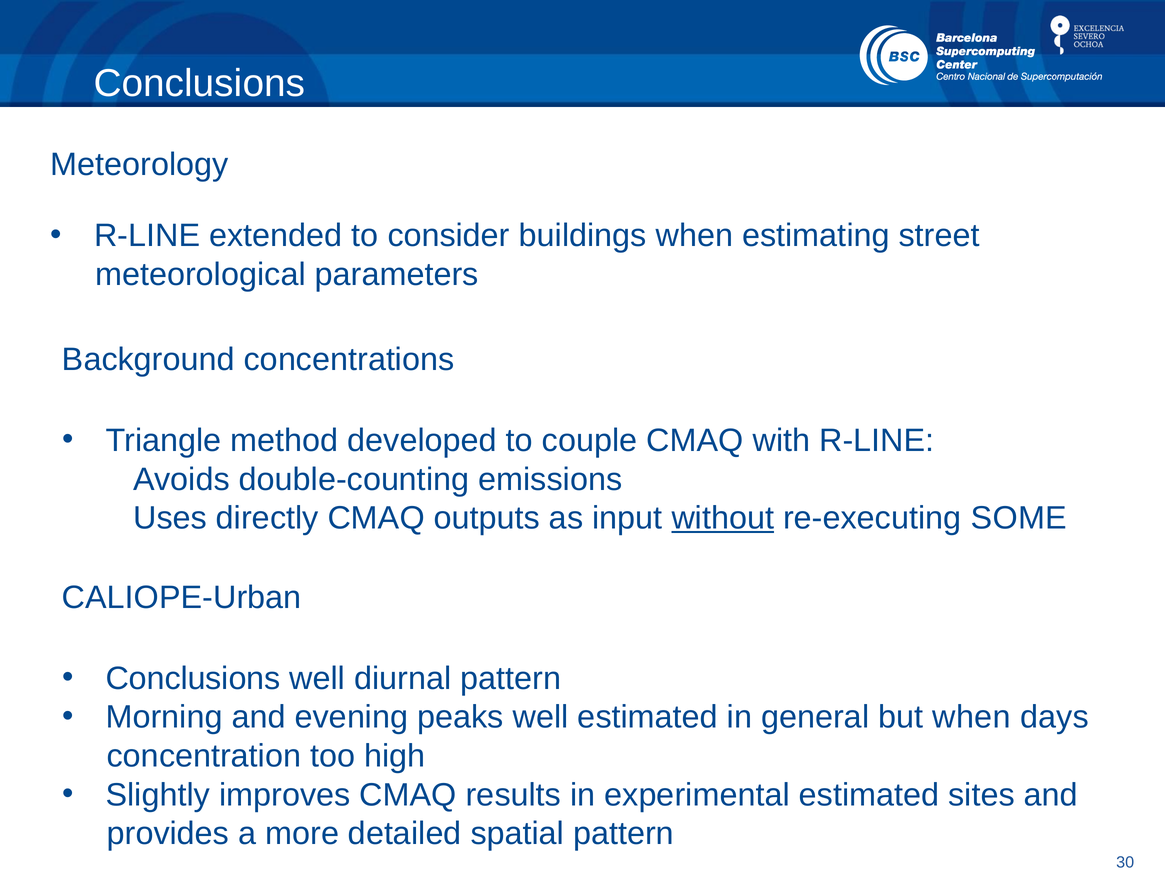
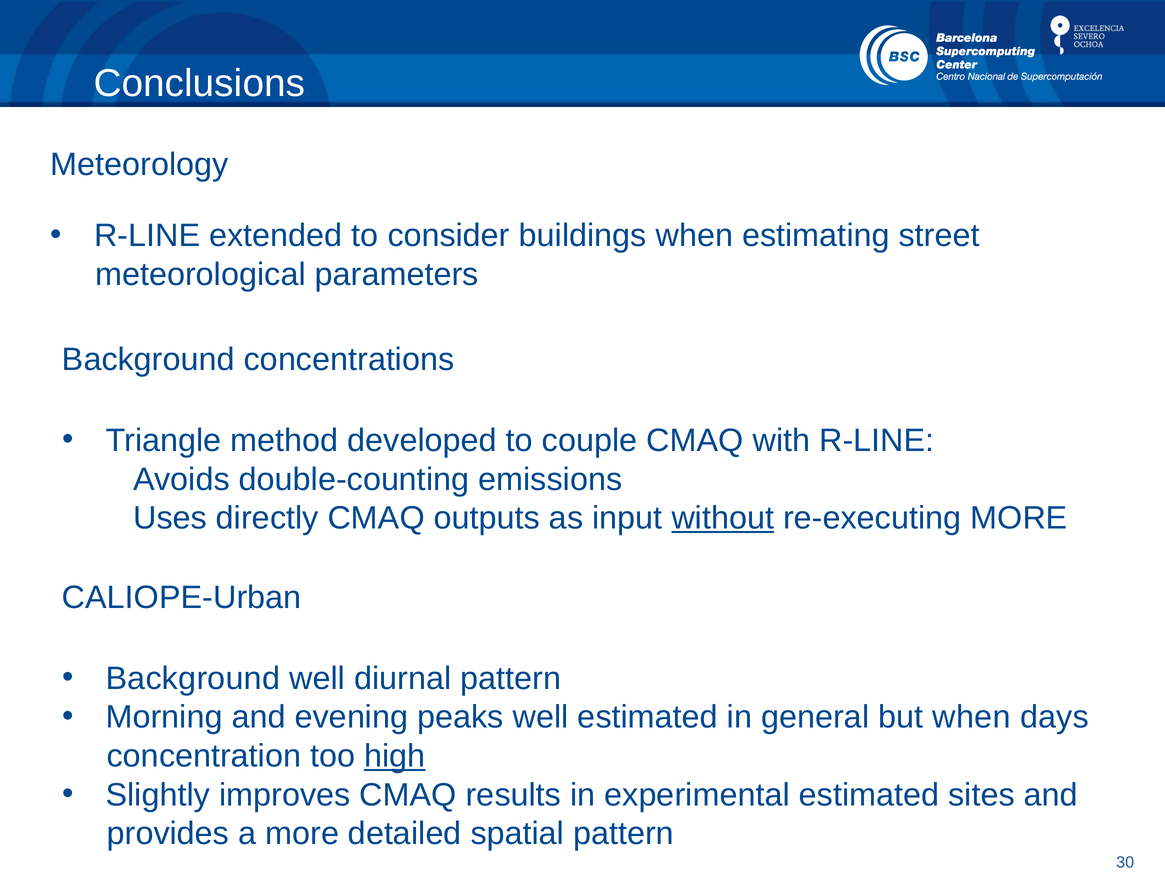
re-executing SOME: SOME -> MORE (1019, 518)
Conclusions: Conclusions -> Background (193, 679)
high underline: none -> present (395, 756)
